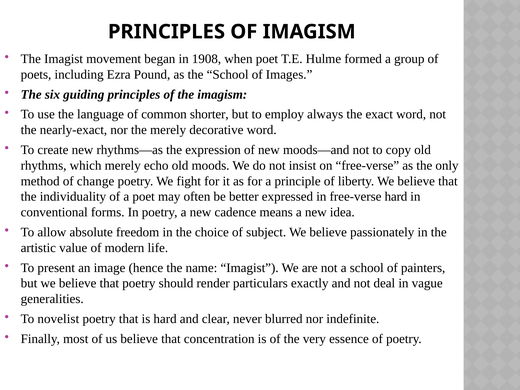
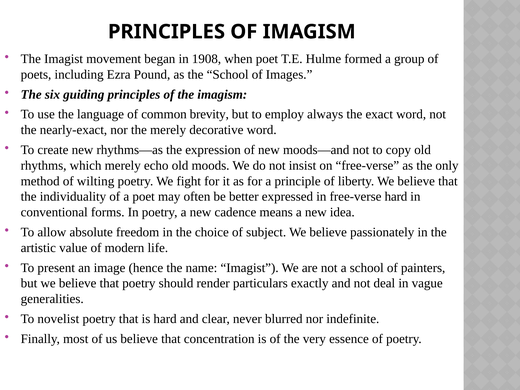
shorter: shorter -> brevity (209, 114)
change: change -> wilting (96, 181)
